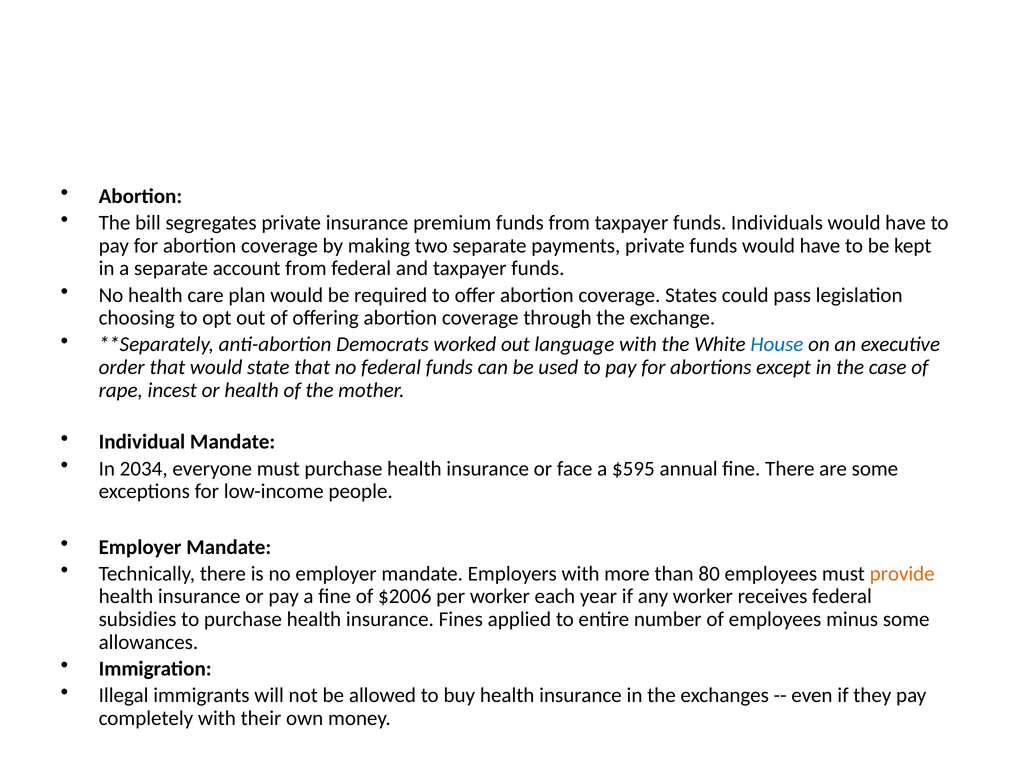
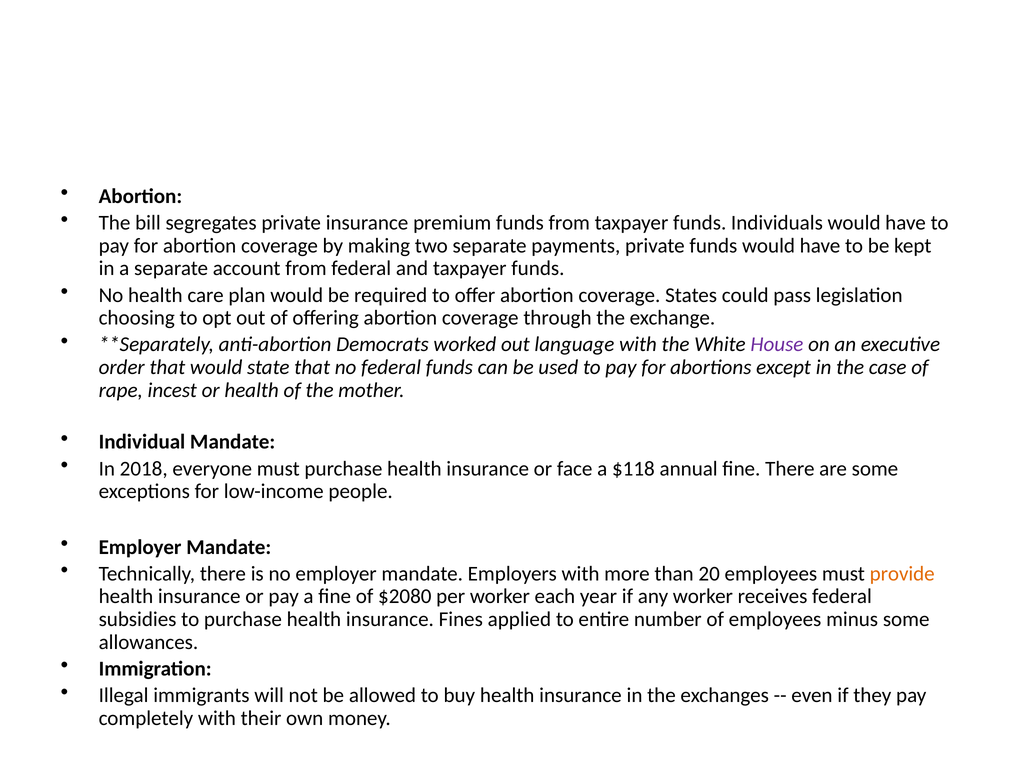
House colour: blue -> purple (777, 344)
2034: 2034 -> 2018 (144, 469)
$595: $595 -> $118 (633, 469)
80: 80 -> 20 (709, 574)
$2006: $2006 -> $2080 (405, 597)
